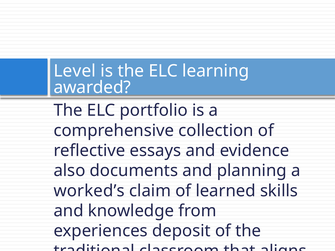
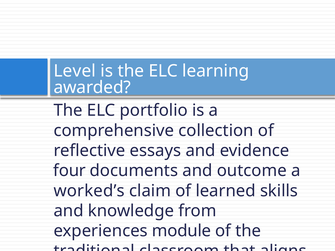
also: also -> four (70, 171)
planning: planning -> outcome (252, 171)
deposit: deposit -> module (181, 231)
